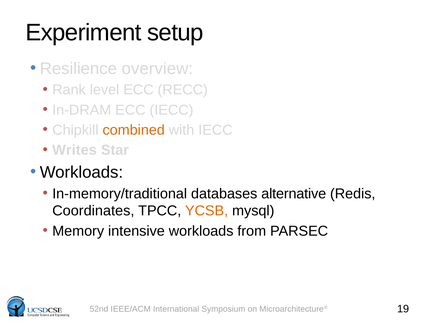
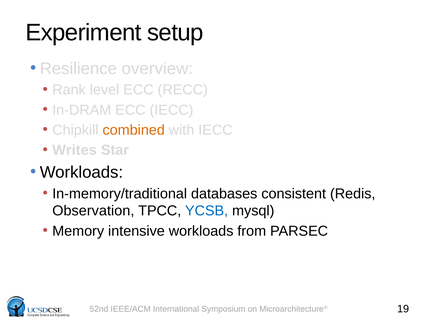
alternative: alternative -> consistent (294, 194)
Coordinates: Coordinates -> Observation (93, 211)
YCSB colour: orange -> blue (207, 211)
